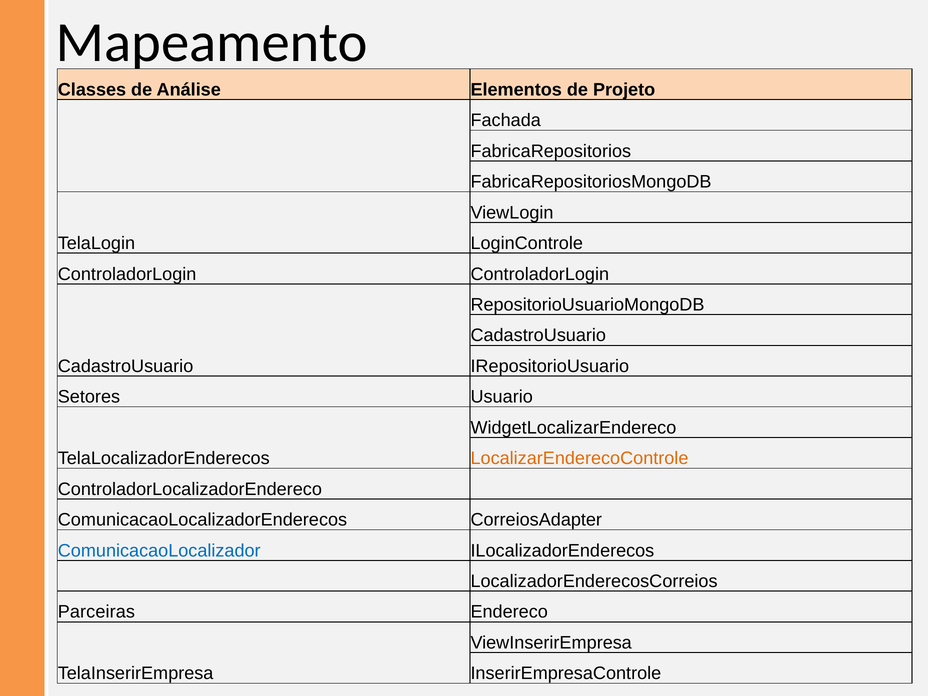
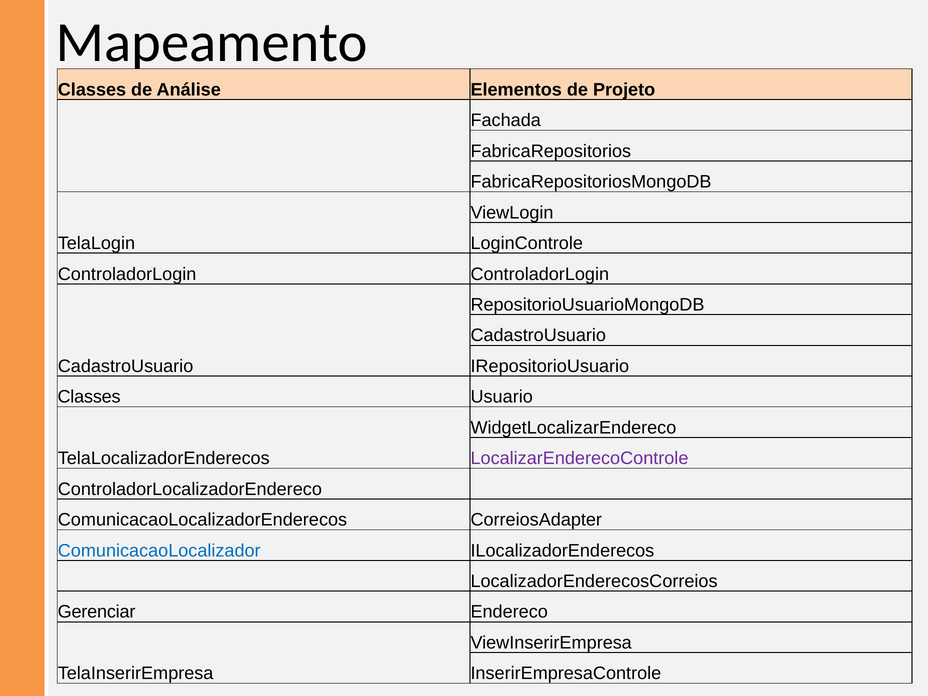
Setores: Setores -> Classes (89, 397)
LocalizarEnderecoControle colour: orange -> purple (579, 458)
Parceiras: Parceiras -> Gerenciar (97, 612)
